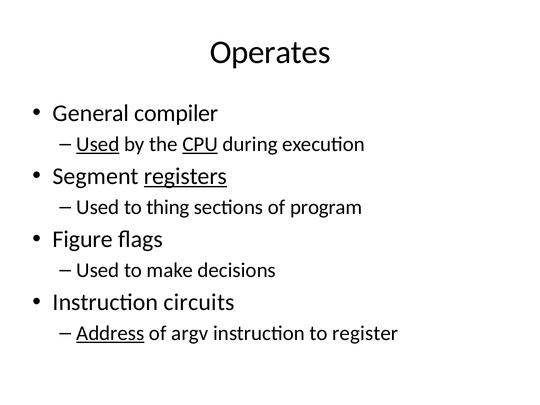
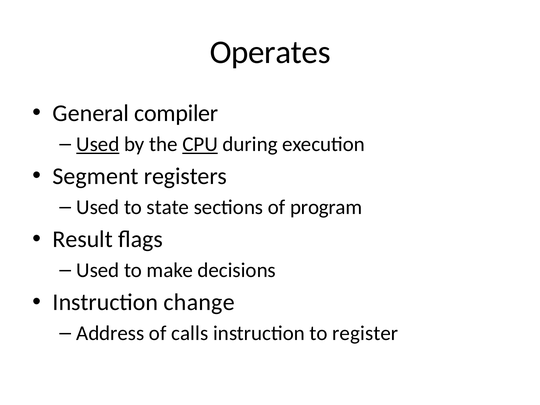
registers underline: present -> none (185, 176)
thing: thing -> state (168, 207)
Figure: Figure -> Result (83, 239)
circuits: circuits -> change (199, 302)
Address underline: present -> none (110, 333)
argv: argv -> calls (190, 333)
